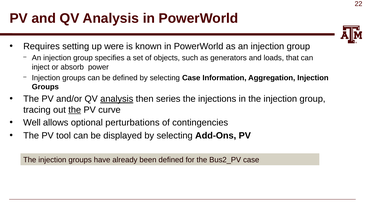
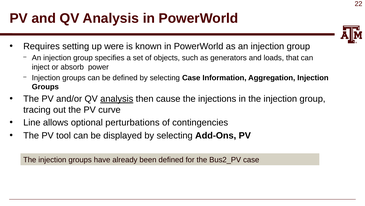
series: series -> cause (168, 99)
the underline: present -> none (75, 110)
Well: Well -> Line (32, 122)
